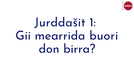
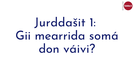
buori: buori -> somá (104, 36)
birra: birra -> váivi (79, 49)
